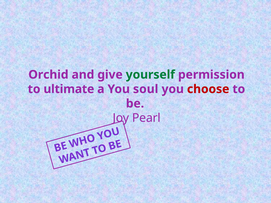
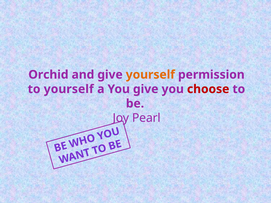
yourself colour: green -> orange (150, 75)
to ultimate: ultimate -> yourself (69, 89)
You soul: soul -> give (146, 89)
